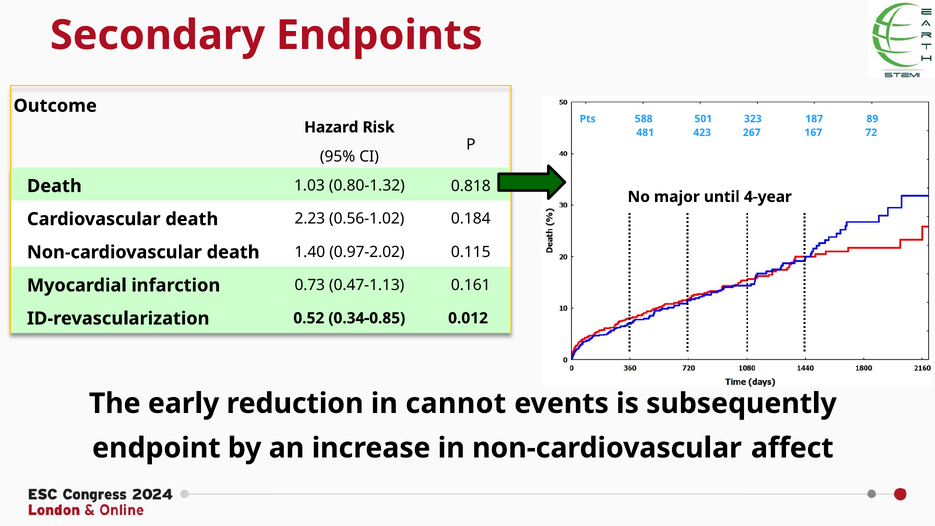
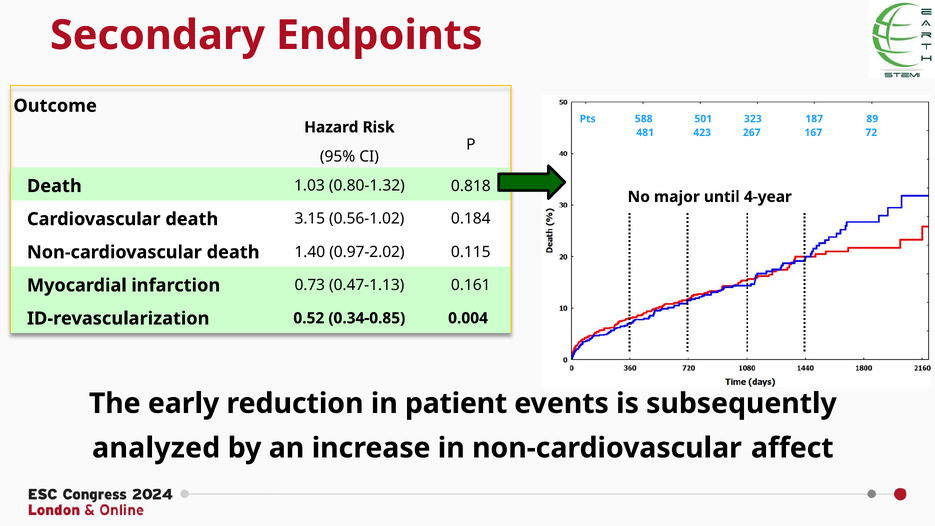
2.23: 2.23 -> 3.15 (310, 219)
0.012: 0.012 -> 0.004 (468, 318)
cannot: cannot -> patient (456, 403)
endpoint: endpoint -> analyzed (156, 448)
